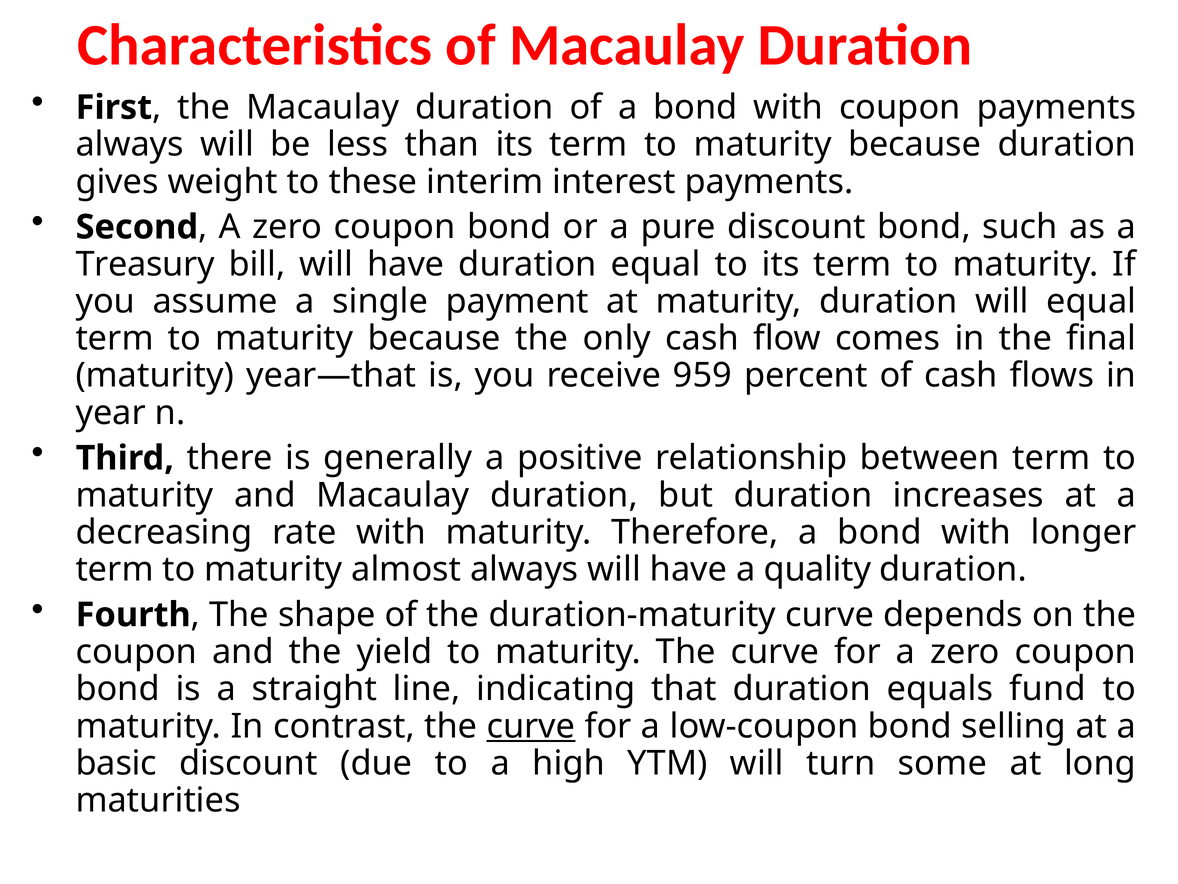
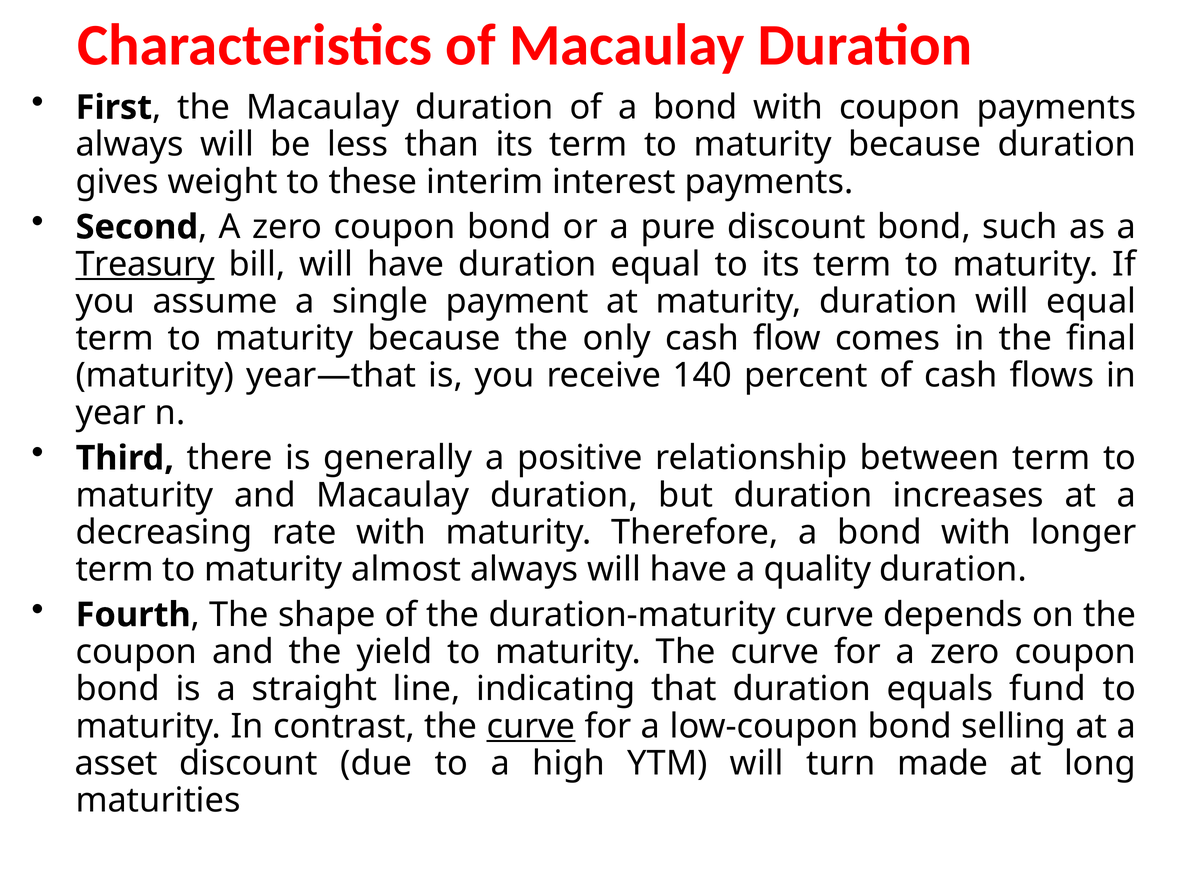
Treasury underline: none -> present (145, 264)
959: 959 -> 140 (702, 375)
basic: basic -> asset (116, 763)
some: some -> made (943, 763)
